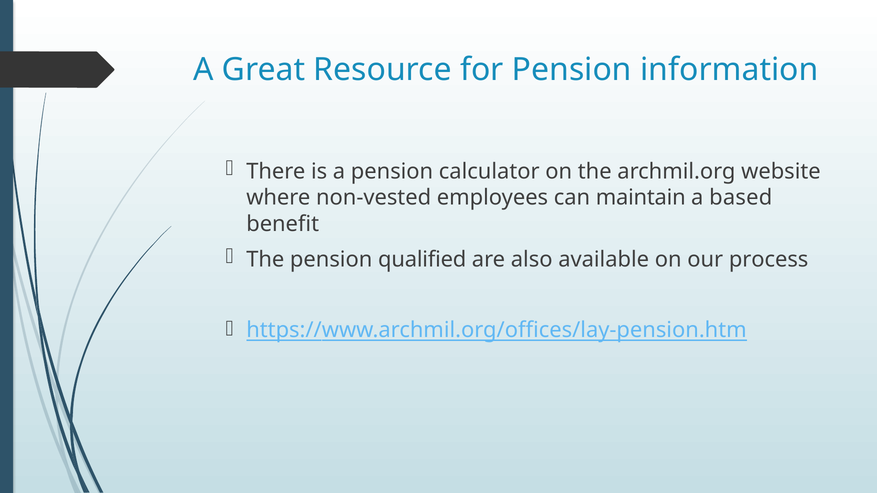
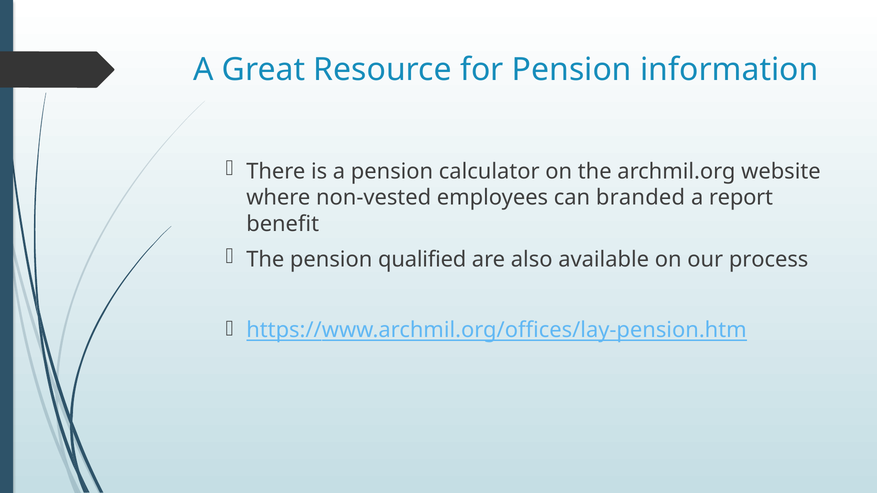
maintain: maintain -> branded (641, 198)
based: based -> report (741, 198)
